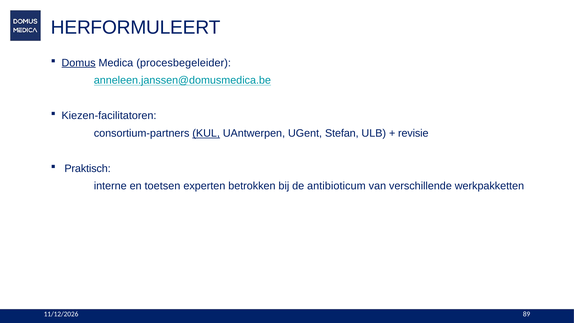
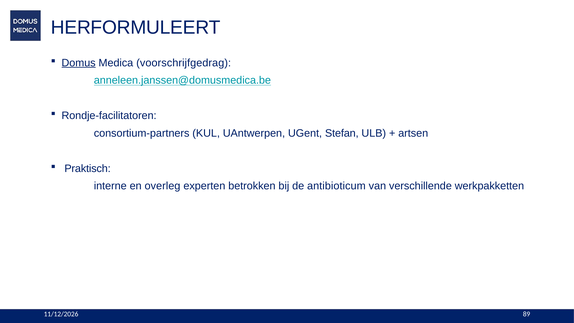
procesbegeleider: procesbegeleider -> voorschrijfgedrag (184, 63)
Kiezen-facilitatoren: Kiezen-facilitatoren -> Rondje-facilitatoren (109, 116)
KUL underline: present -> none (206, 133)
revisie: revisie -> artsen (413, 133)
toetsen: toetsen -> overleg (162, 186)
